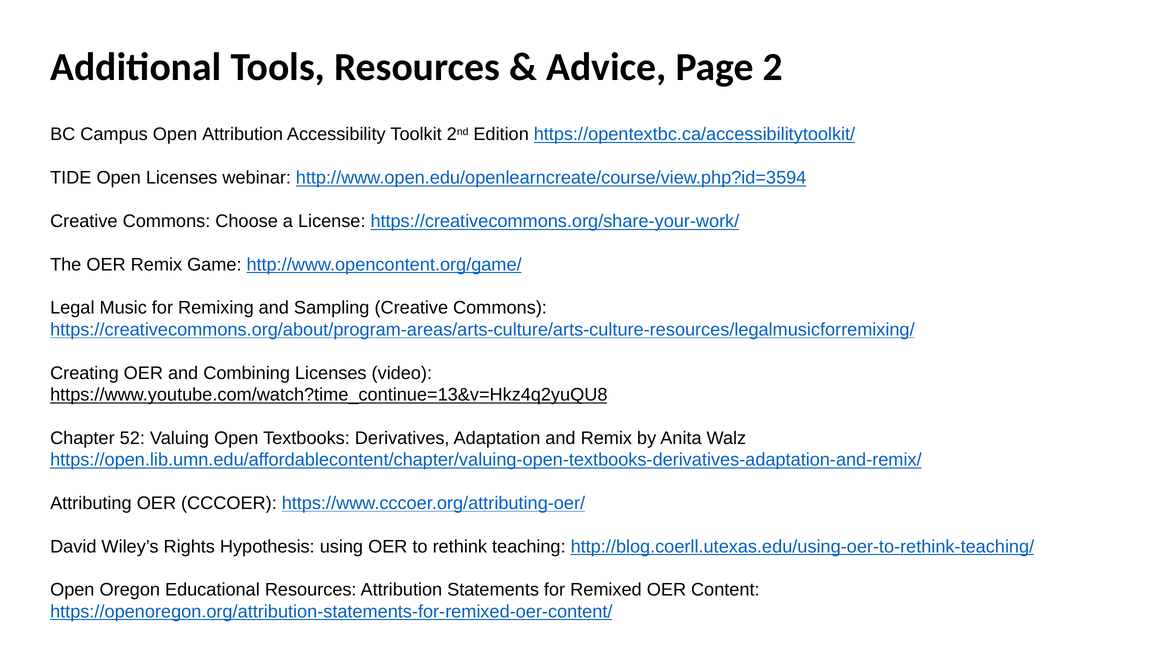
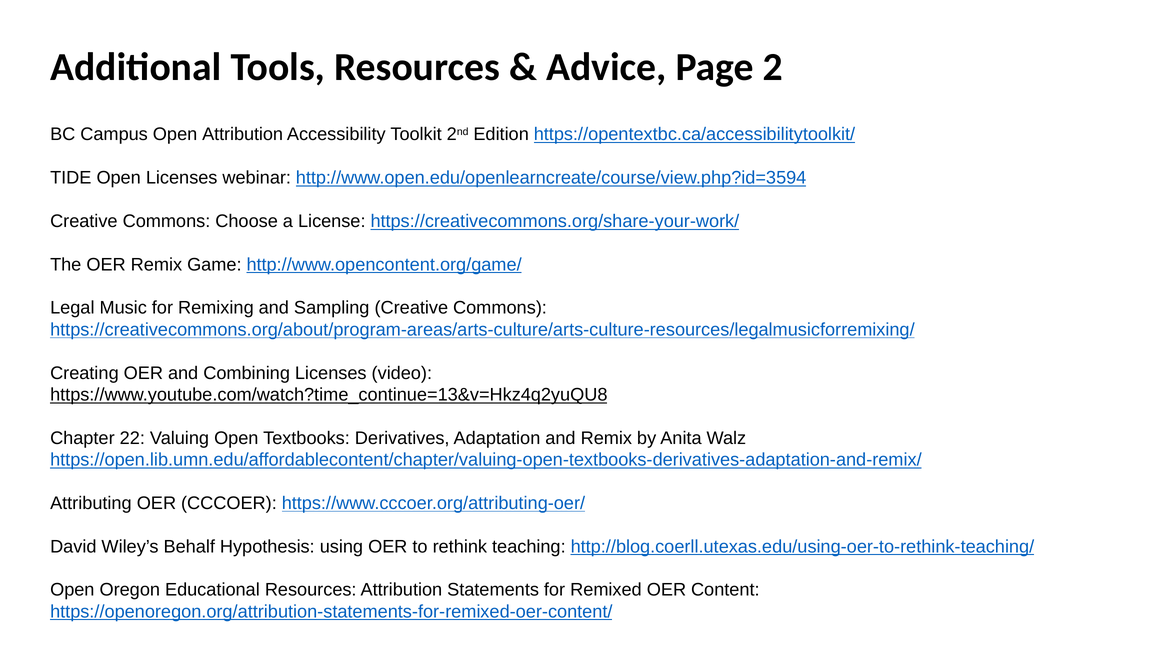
52: 52 -> 22 (132, 438)
Rights: Rights -> Behalf (189, 546)
